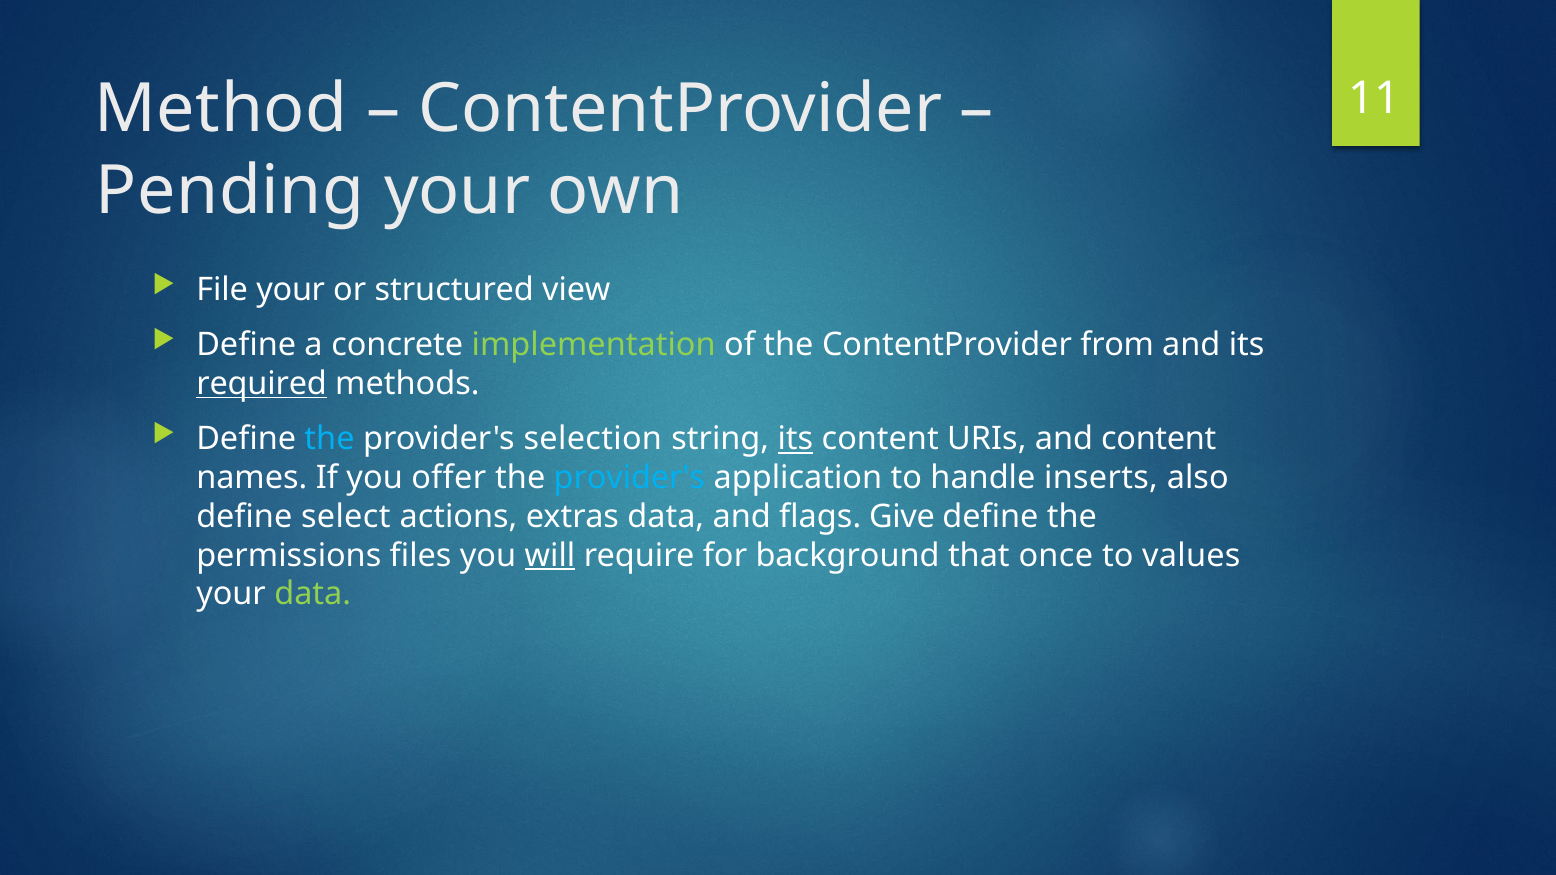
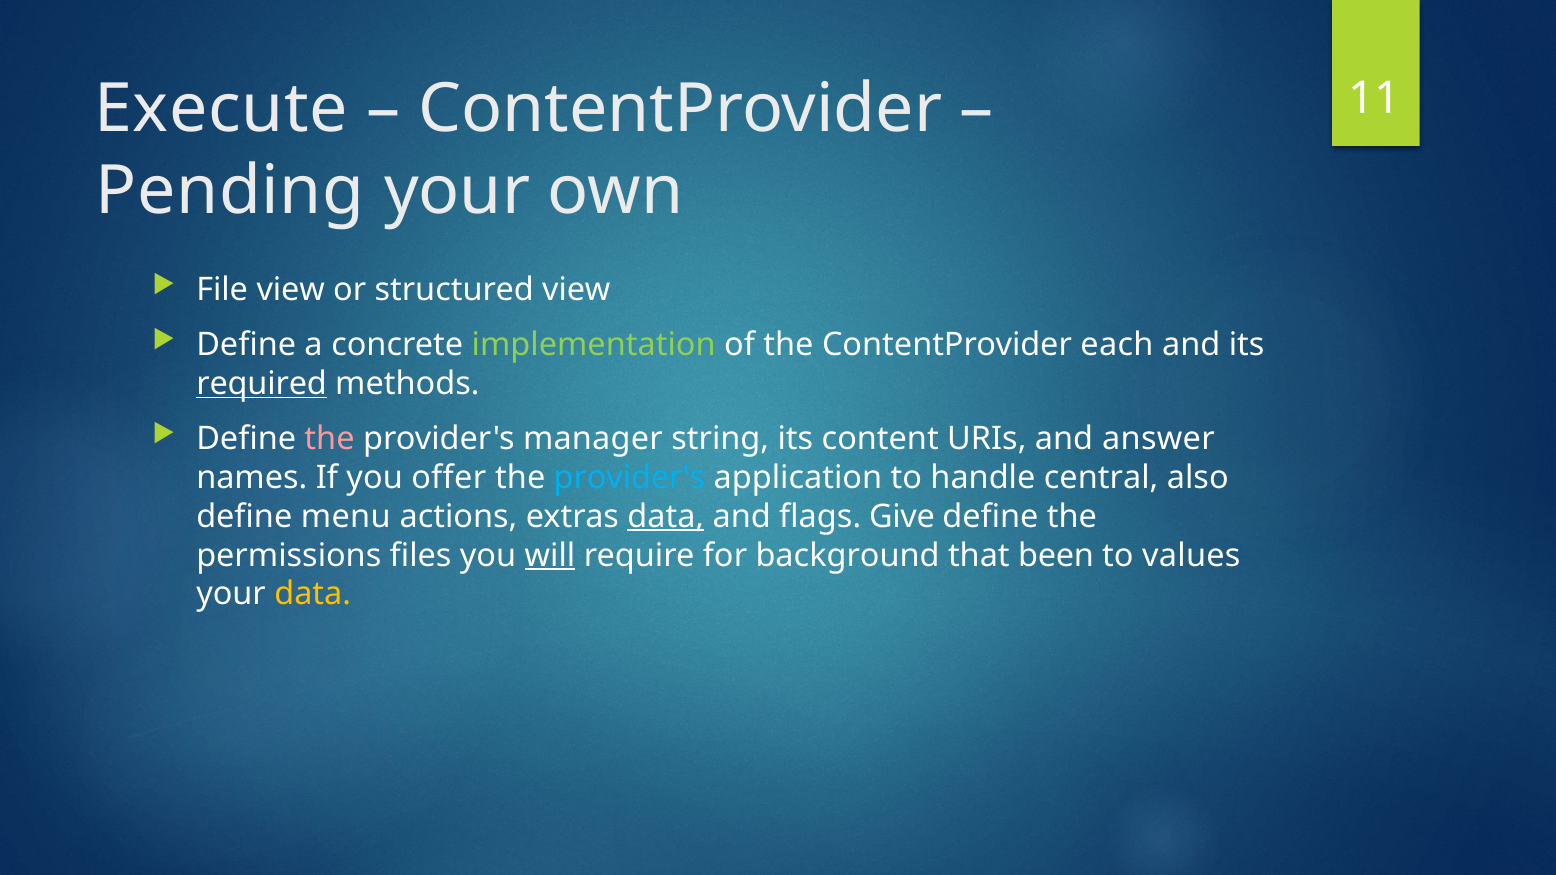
Method: Method -> Execute (221, 109)
File your: your -> view (291, 290)
from: from -> each (1117, 345)
the colour: light blue -> pink (330, 439)
selection: selection -> manager (593, 439)
its underline: present -> none (795, 439)
and content: content -> answer (1158, 439)
inserts: inserts -> central (1101, 478)
select: select -> menu (346, 517)
data underline: none -> present (666, 517)
once: once -> been (1056, 556)
data colour: light green -> yellow (313, 594)
